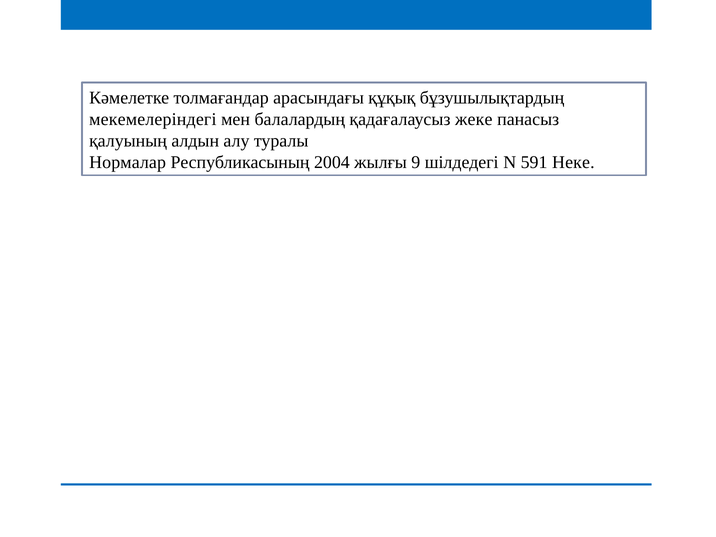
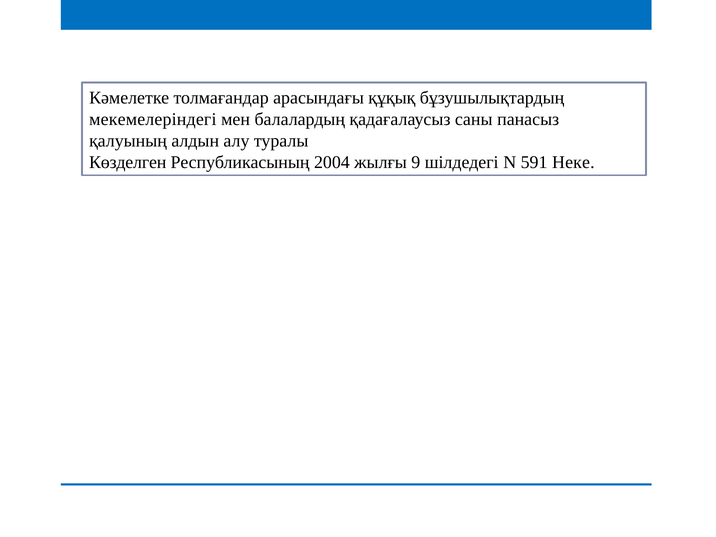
жеке: жеке -> саны (474, 119)
Нормалар: Нормалар -> Көзделген (128, 162)
